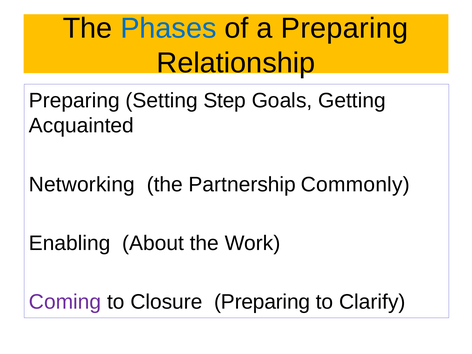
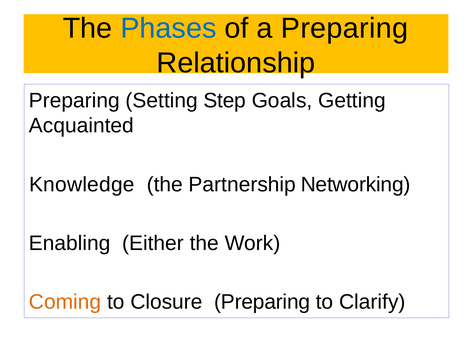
Networking: Networking -> Knowledge (82, 184)
Commonly: Commonly -> Networking (356, 184)
About: About -> Either (153, 243)
Coming colour: purple -> orange (65, 302)
